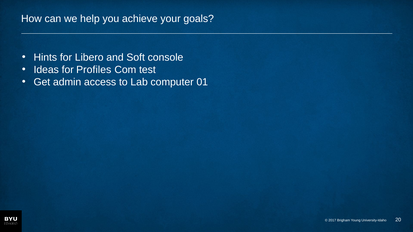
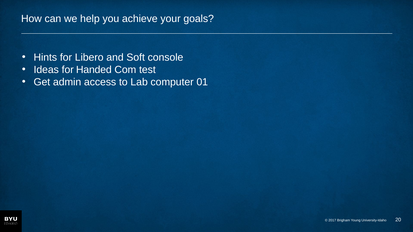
Profiles: Profiles -> Handed (94, 70)
